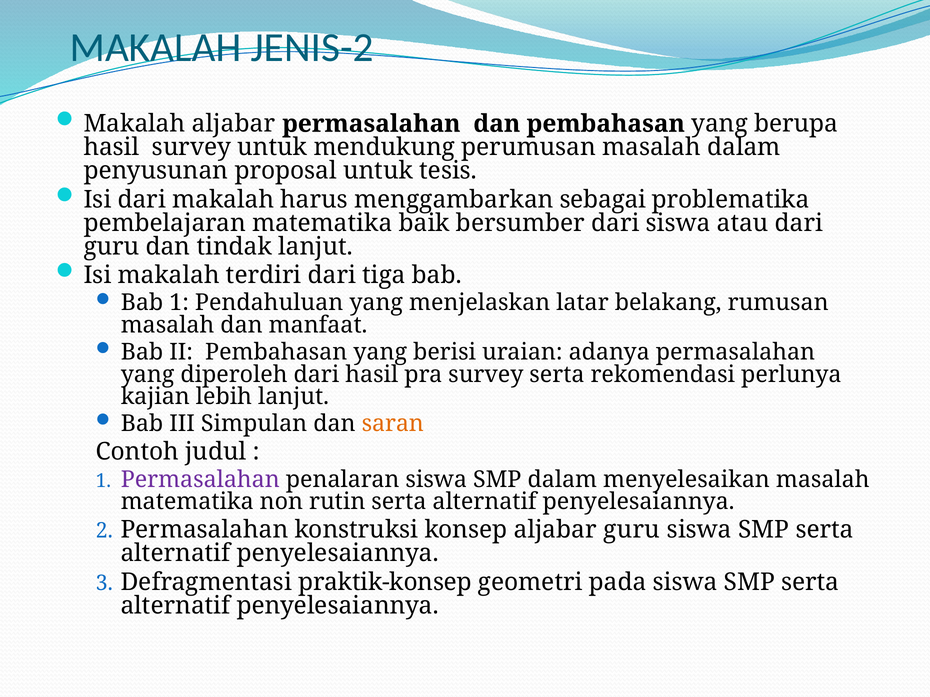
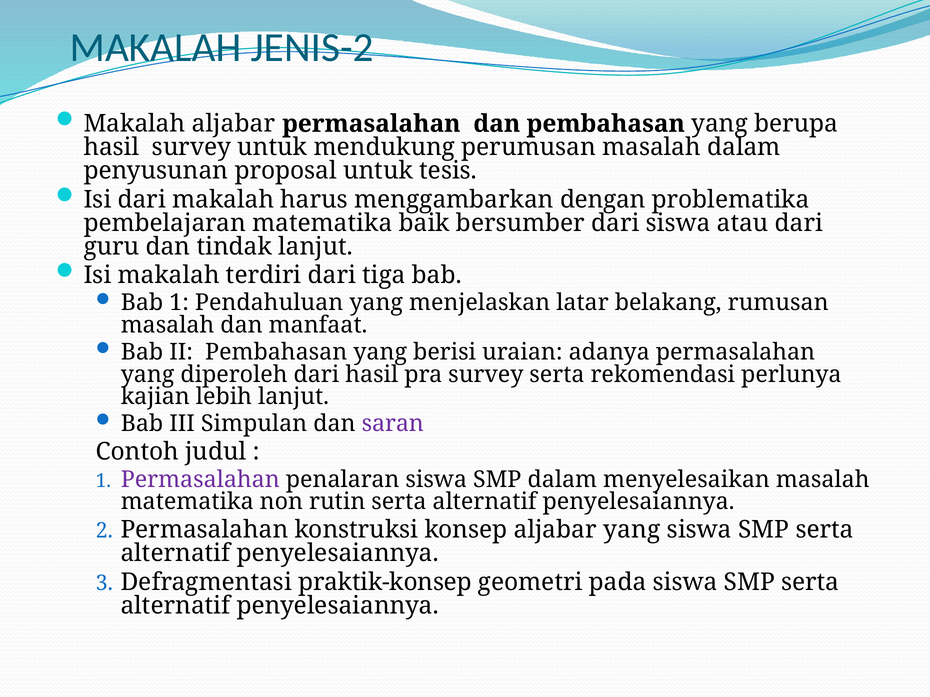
sebagai: sebagai -> dengan (603, 200)
saran colour: orange -> purple (393, 424)
aljabar guru: guru -> yang (632, 530)
